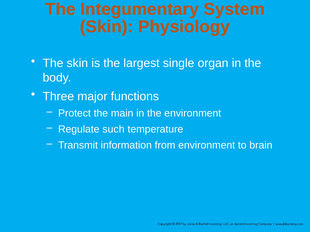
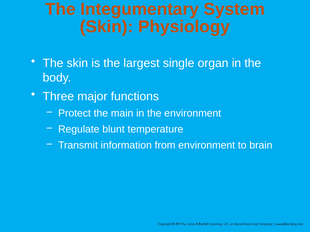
such: such -> blunt (114, 129)
